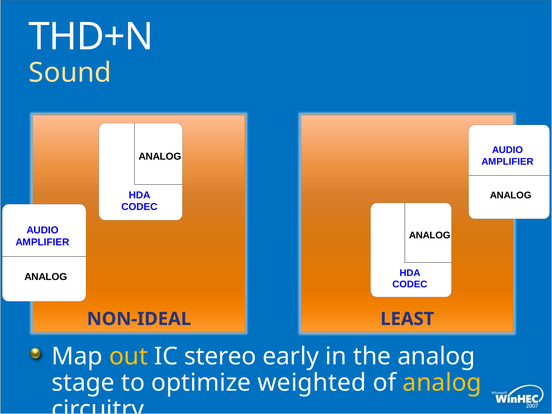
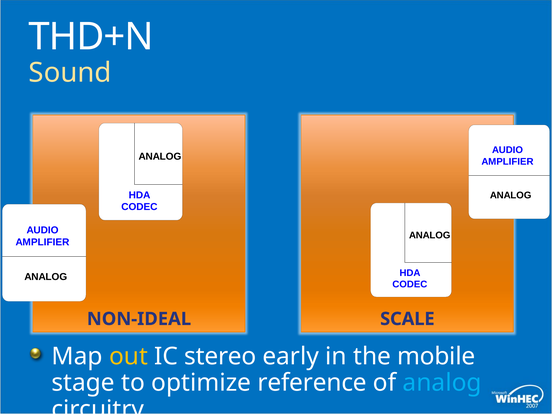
LEAST: LEAST -> SCALE (407, 319)
the analog: analog -> mobile (436, 356)
weighted: weighted -> reference (312, 383)
analog colour: yellow -> light blue (442, 383)
